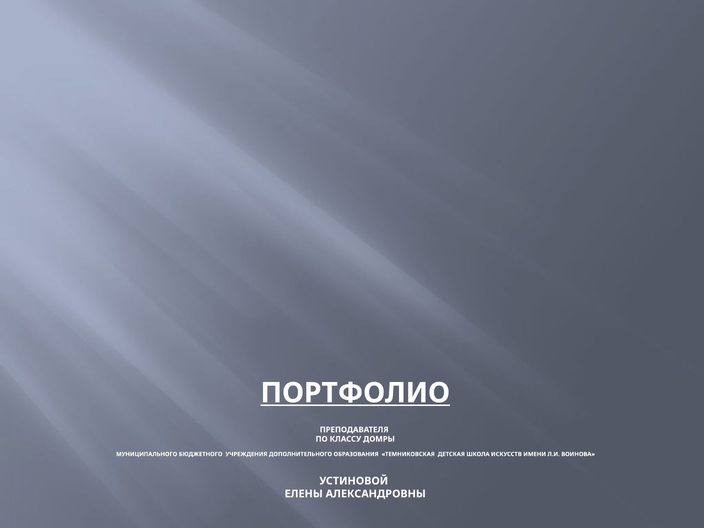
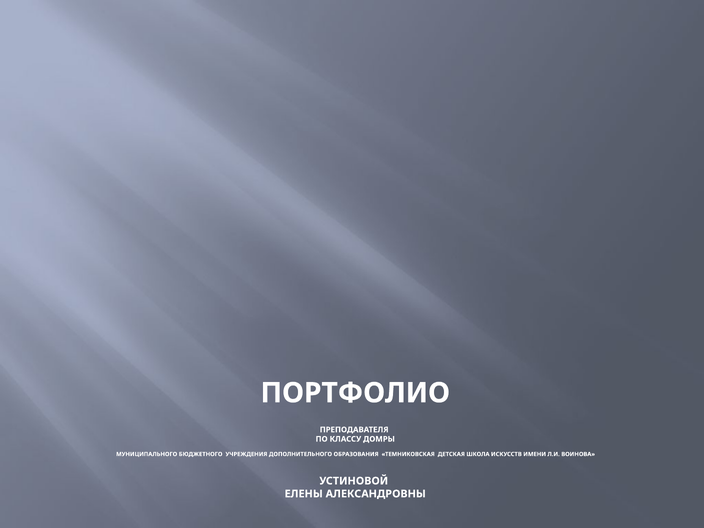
ПОРТФОЛИО underline: present -> none (355, 393)
